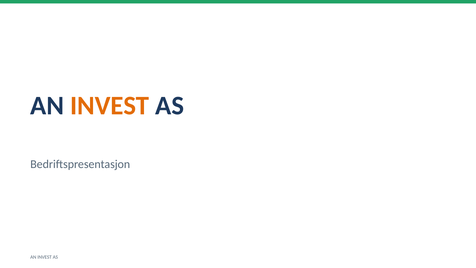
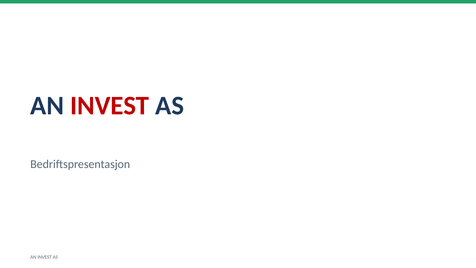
INVEST colour: orange -> red (110, 106)
